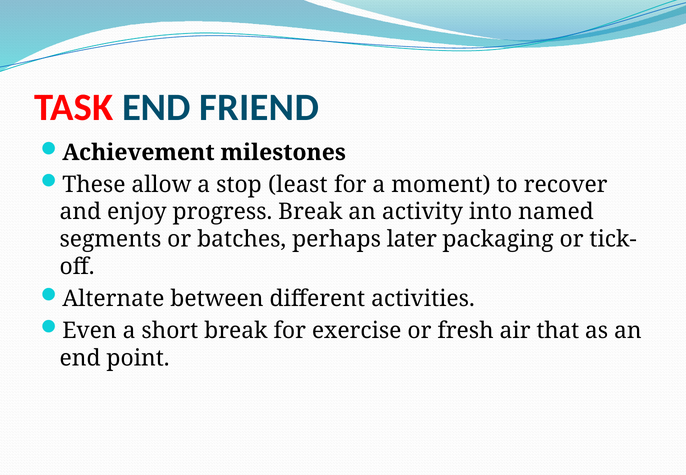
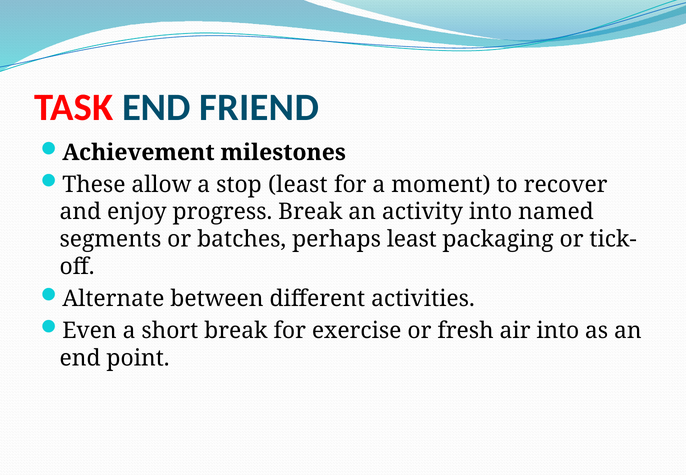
perhaps later: later -> least (412, 239)
air that: that -> into (558, 331)
